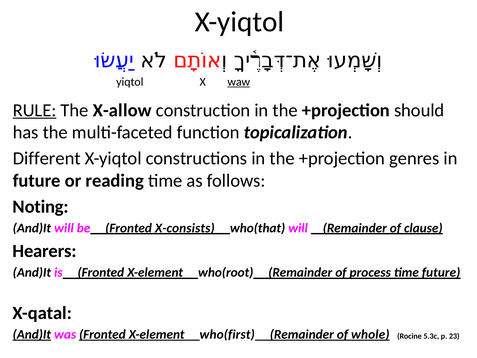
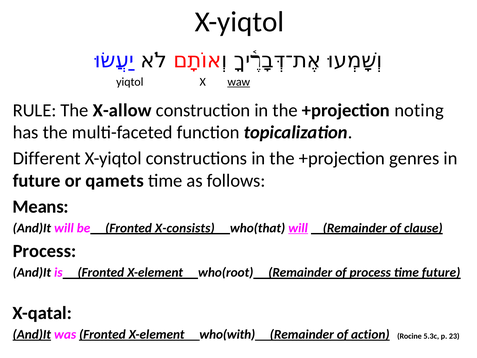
RULE underline: present -> none (35, 110)
should: should -> noting (419, 110)
reading: reading -> qamets (115, 181)
Noting: Noting -> Means (41, 206)
will underline: none -> present (298, 228)
Hearers: Hearers -> Process (44, 251)
who(first: who(first -> who(with (227, 334)
whole: whole -> action (370, 334)
